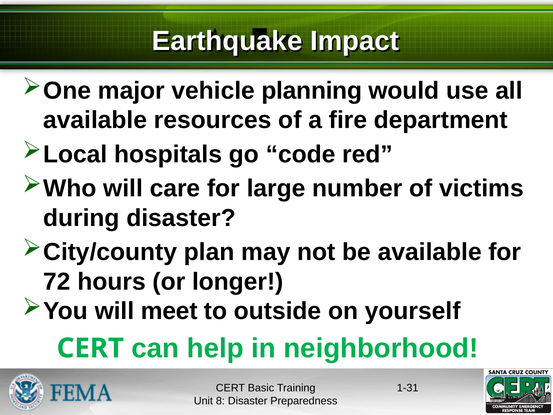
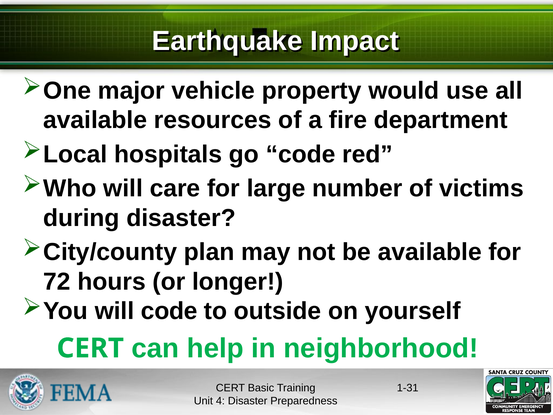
planning: planning -> property (312, 91)
will meet: meet -> code (169, 311)
8: 8 -> 4 (220, 401)
